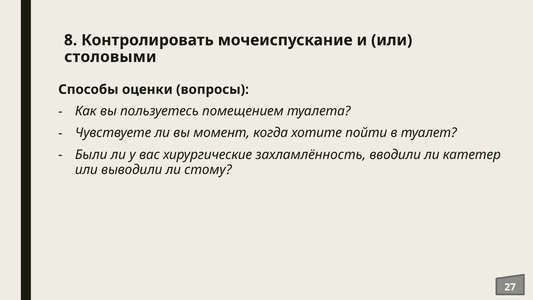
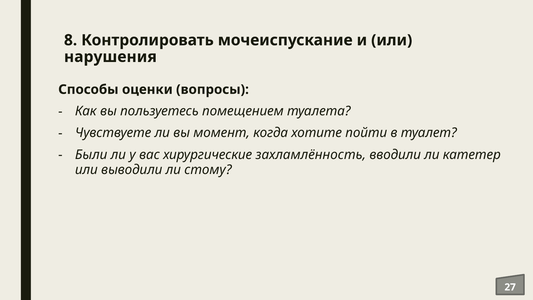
столовыми: столовыми -> нарушения (110, 57)
